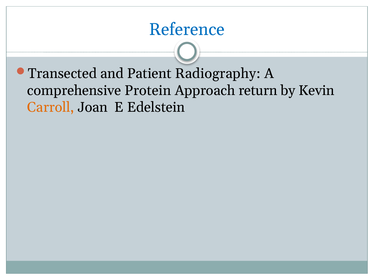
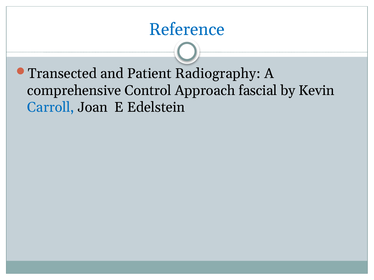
Protein: Protein -> Control (148, 91)
return: return -> fascial (258, 91)
Carroll colour: orange -> blue (51, 107)
